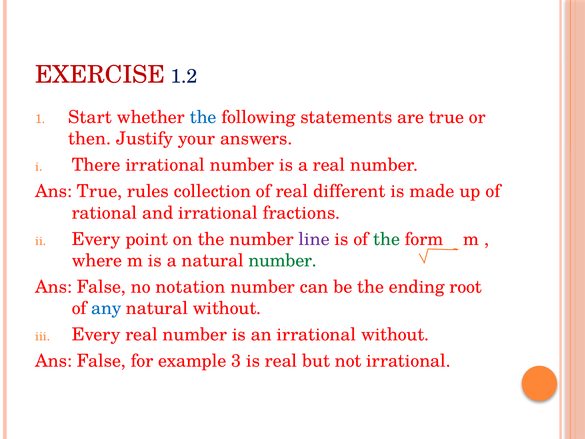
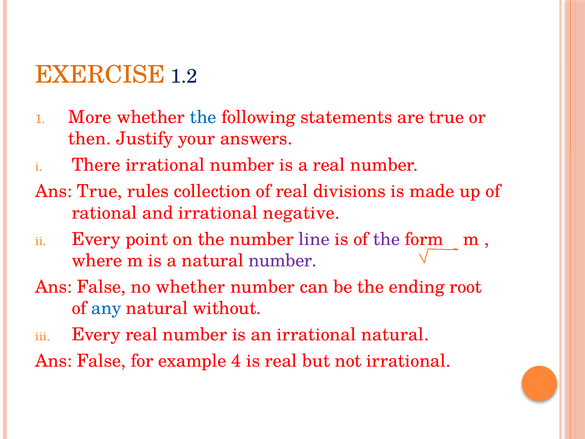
EXERCISE colour: red -> orange (100, 75)
Start: Start -> More (90, 117)
different: different -> divisions (349, 191)
fractions: fractions -> negative (301, 213)
the colour: green -> purple (387, 239)
number colour: green -> purple (283, 260)
no notation: notation -> whether (190, 287)
irrational without: without -> natural (395, 334)
3: 3 -> 4 (236, 361)
